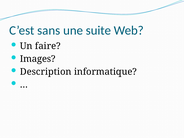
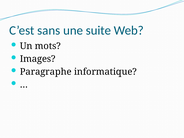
faire: faire -> mots (48, 46)
Description: Description -> Paragraphe (46, 72)
